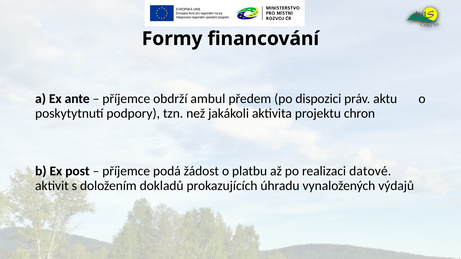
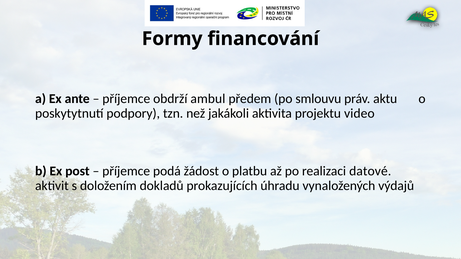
dispozici: dispozici -> smlouvu (318, 99)
chron: chron -> video (359, 113)
